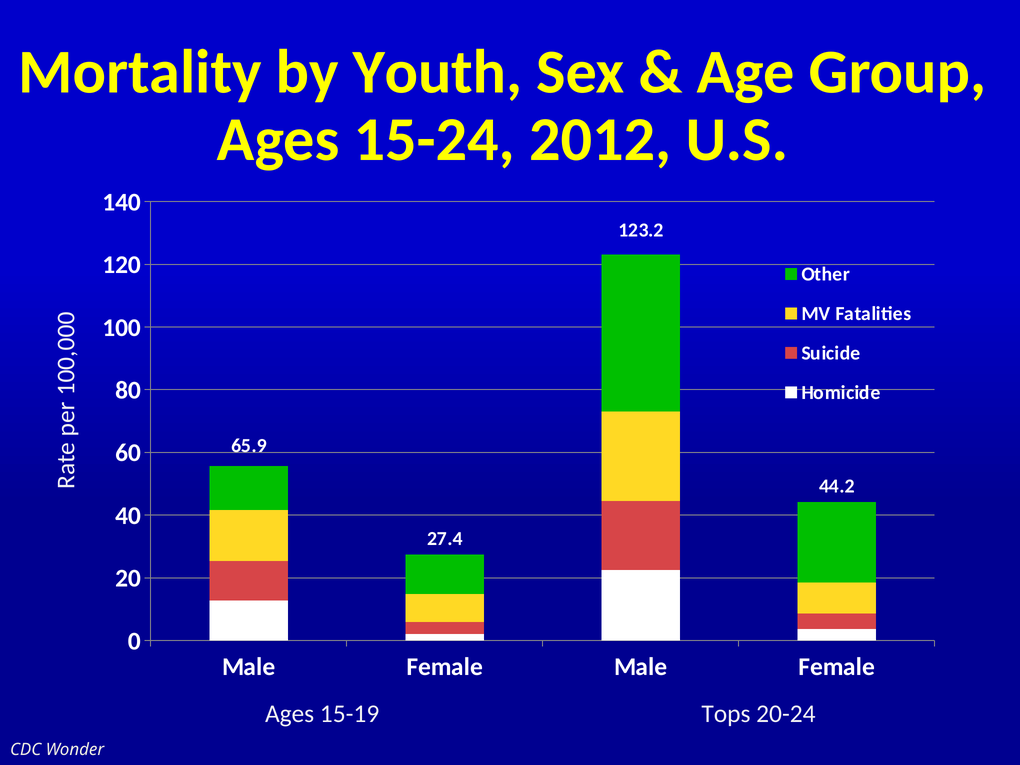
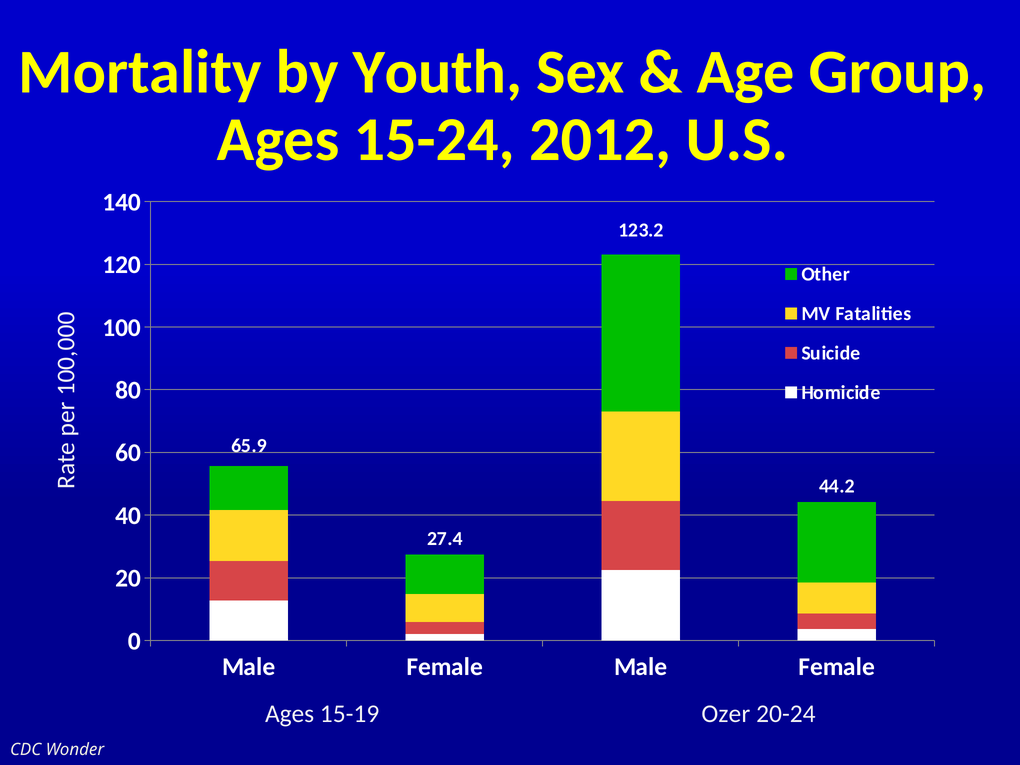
Tops: Tops -> Ozer (726, 714)
